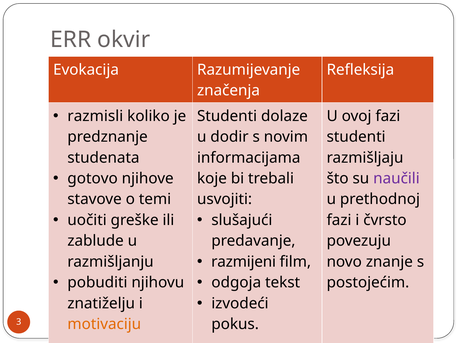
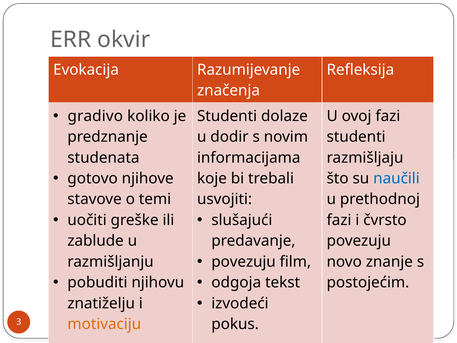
razmisli: razmisli -> gradivo (95, 116)
naučili colour: purple -> blue (396, 178)
razmijeni: razmijeni -> povezuju (244, 262)
